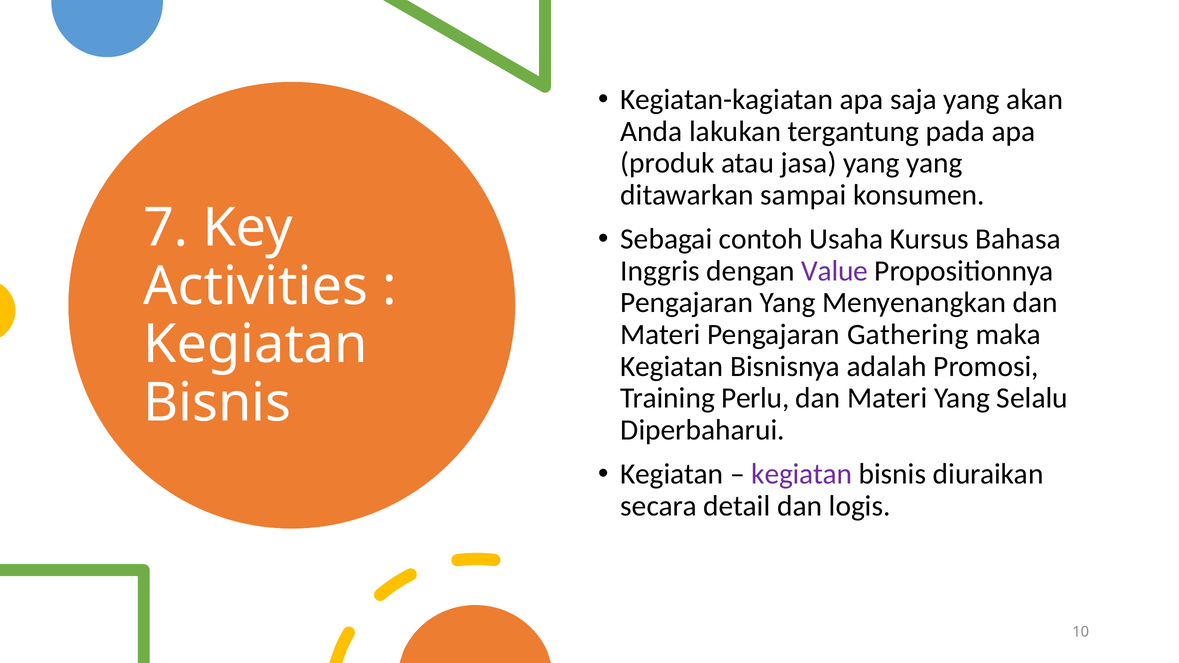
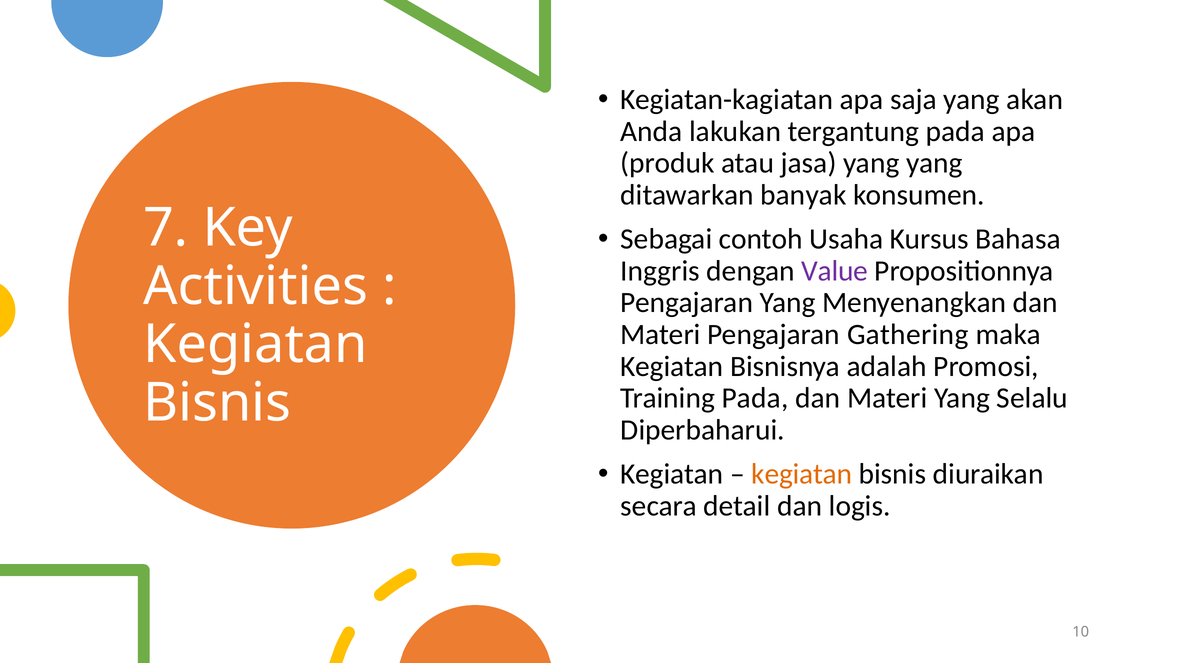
sampai: sampai -> banyak (803, 195)
Training Perlu: Perlu -> Pada (755, 398)
kegiatan colour: purple -> orange (802, 474)
